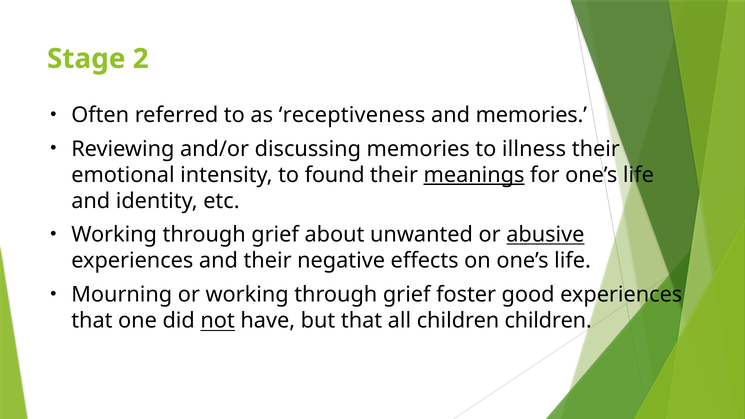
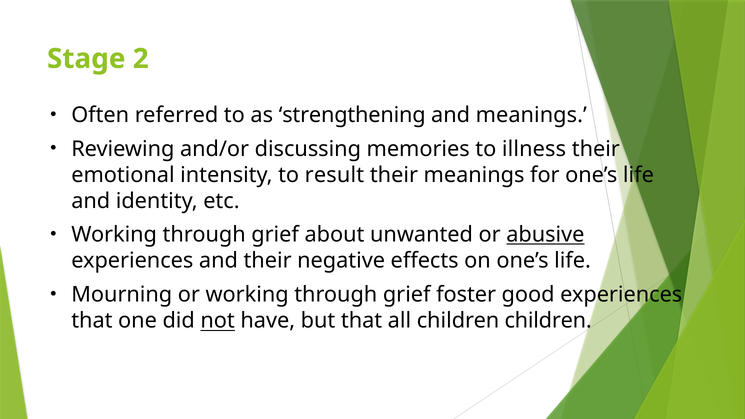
receptiveness: receptiveness -> strengthening (352, 115)
and memories: memories -> meanings (531, 115)
found: found -> result (334, 175)
meanings underline: present -> none (474, 175)
